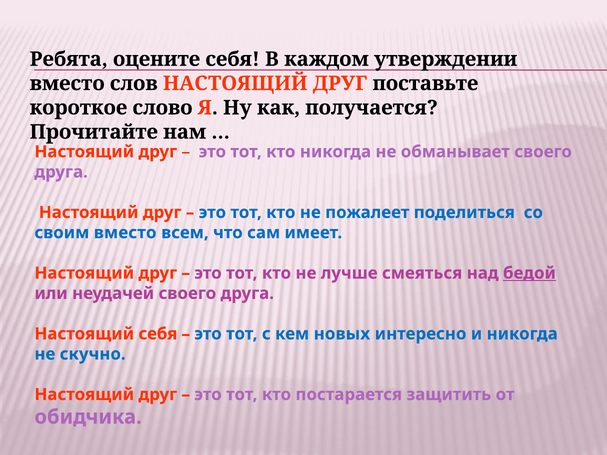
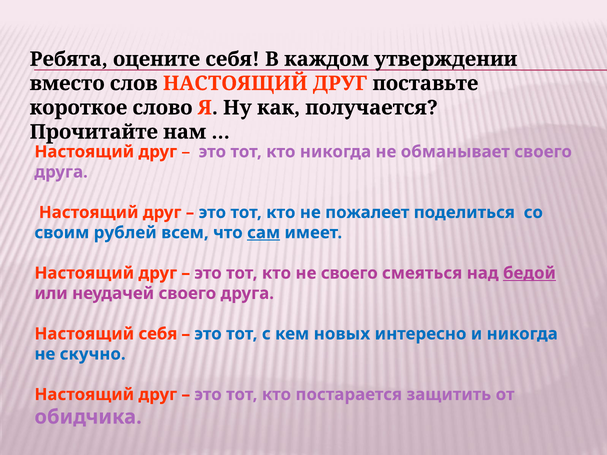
своим вместо: вместо -> рублей (125, 233)
сам underline: none -> present (264, 233)
не лучше: лучше -> своего (349, 273)
